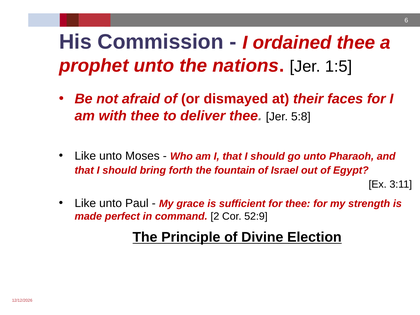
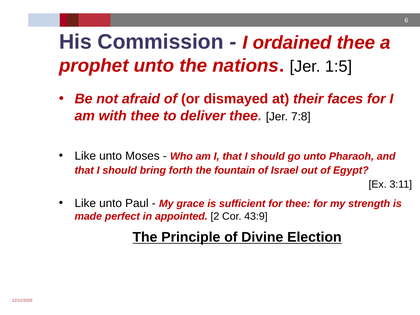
5:8: 5:8 -> 7:8 (301, 117)
command: command -> appointed (181, 216)
52:9: 52:9 -> 43:9 (256, 216)
